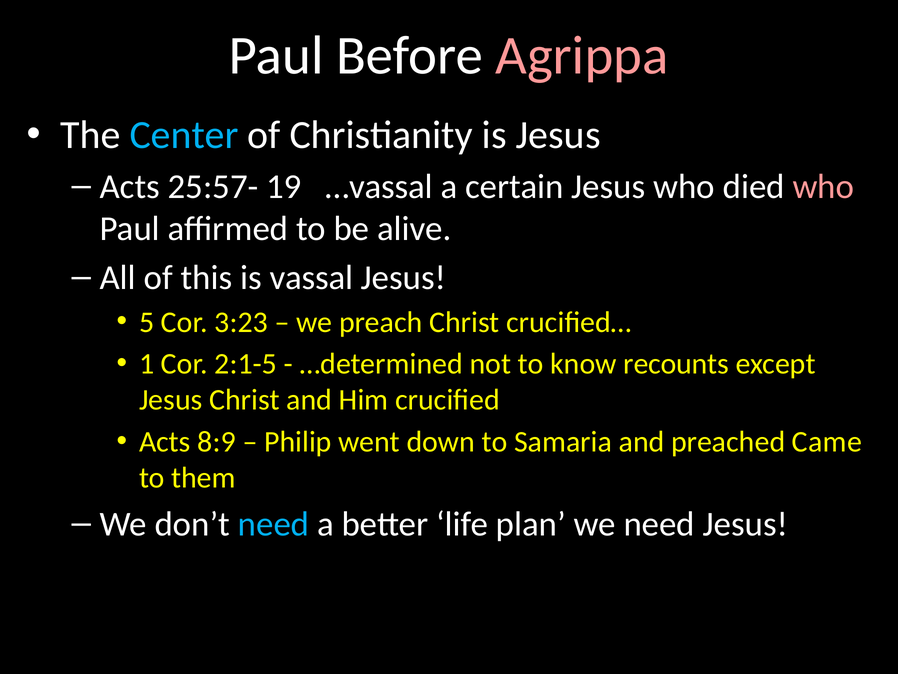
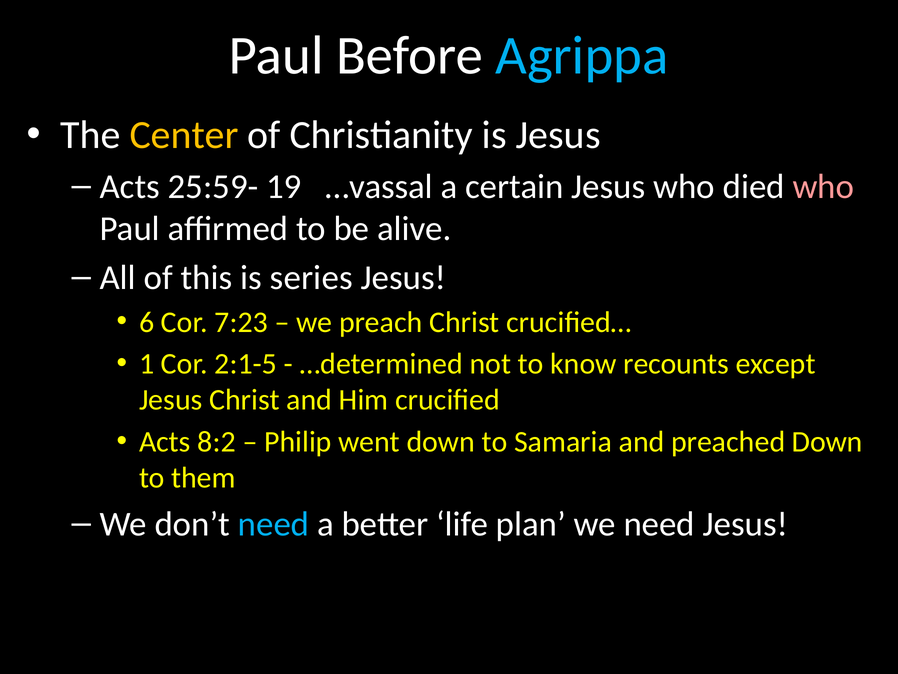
Agrippa colour: pink -> light blue (582, 56)
Center colour: light blue -> yellow (184, 135)
25:57-: 25:57- -> 25:59- (213, 186)
vassal: vassal -> series (311, 277)
5: 5 -> 6 (147, 322)
3:23: 3:23 -> 7:23 (241, 322)
8:9: 8:9 -> 8:2 (217, 442)
preached Came: Came -> Down (827, 442)
